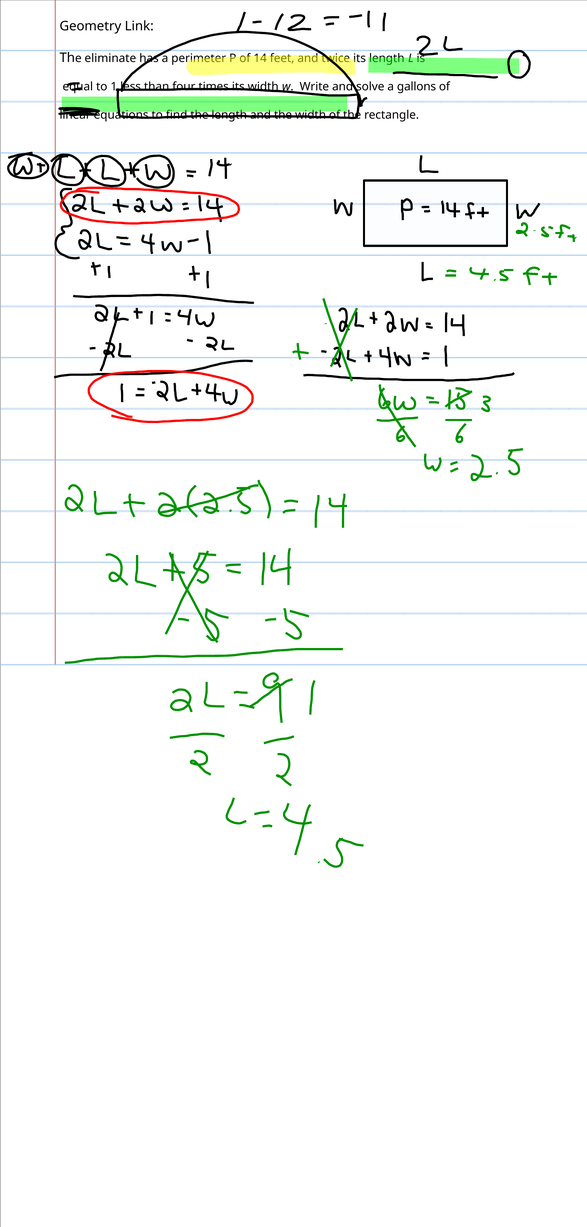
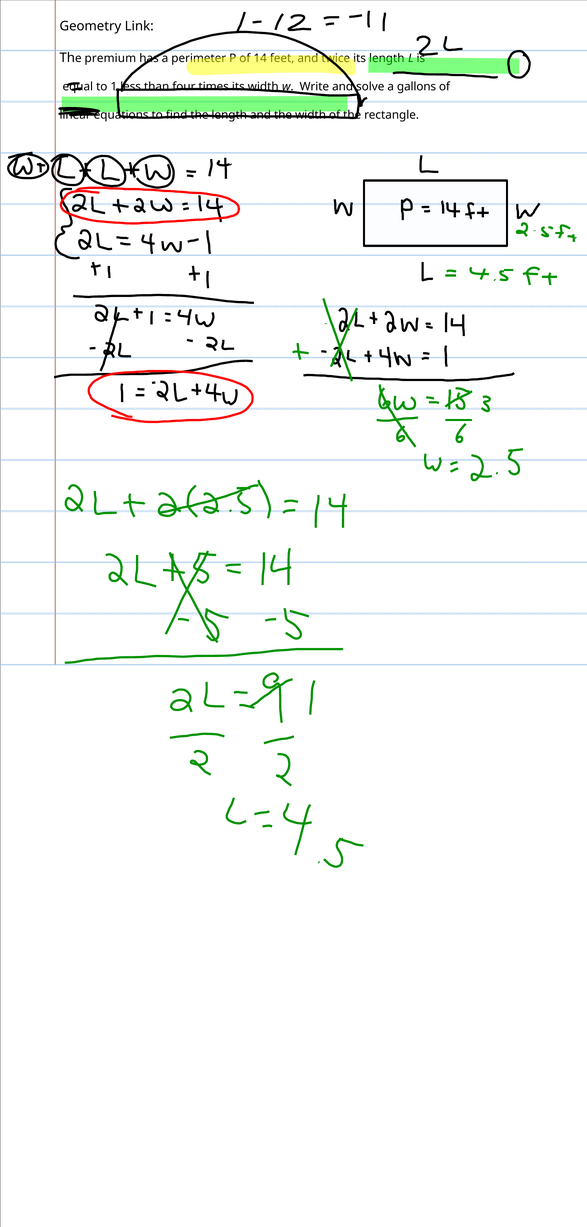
eliminate: eliminate -> premium (110, 58)
